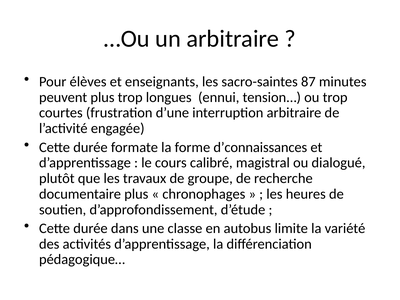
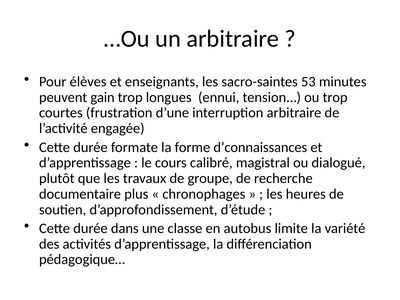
87: 87 -> 53 (308, 82)
peuvent plus: plus -> gain (103, 97)
